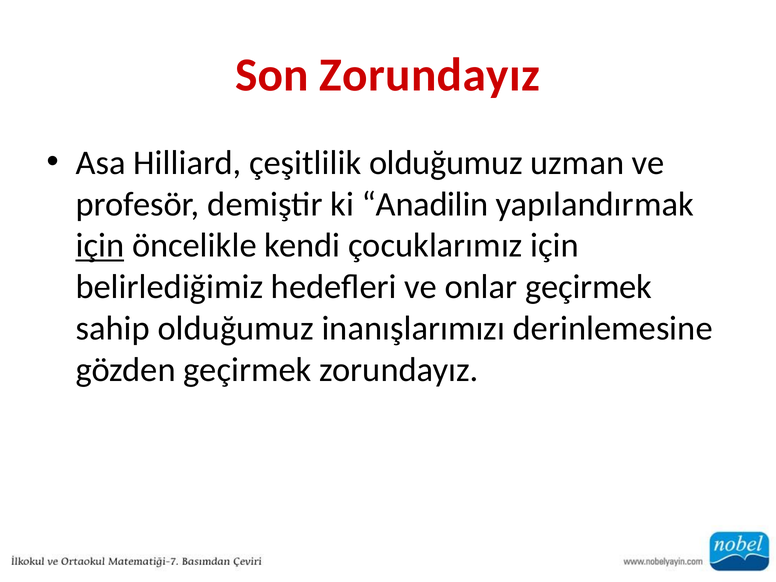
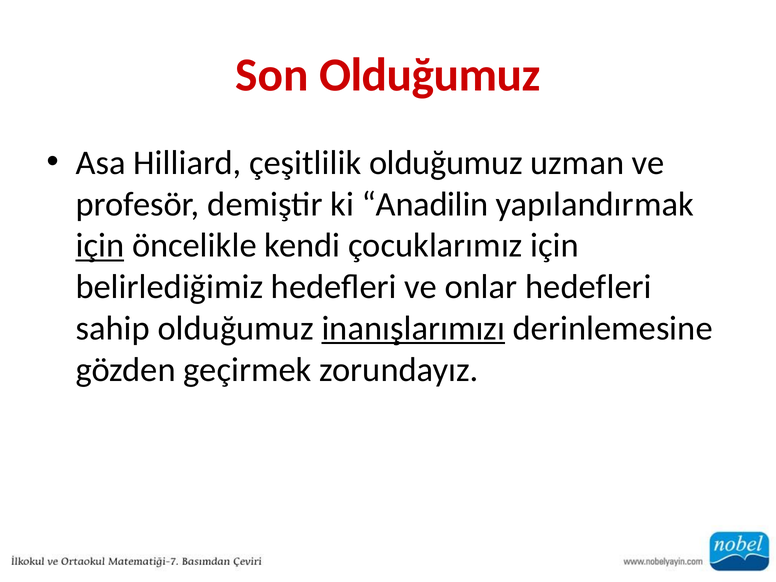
Son Zorundayız: Zorundayız -> Olduğumuz (430, 75)
onlar geçirmek: geçirmek -> hedefleri (588, 287)
inanışlarımızı underline: none -> present (413, 328)
